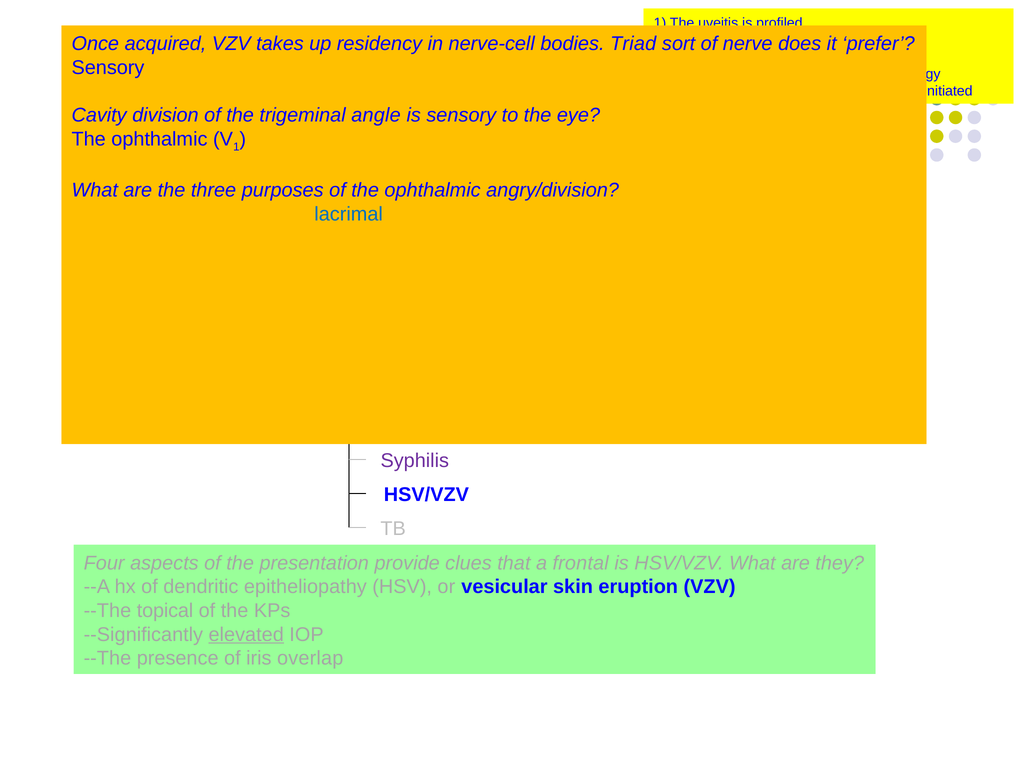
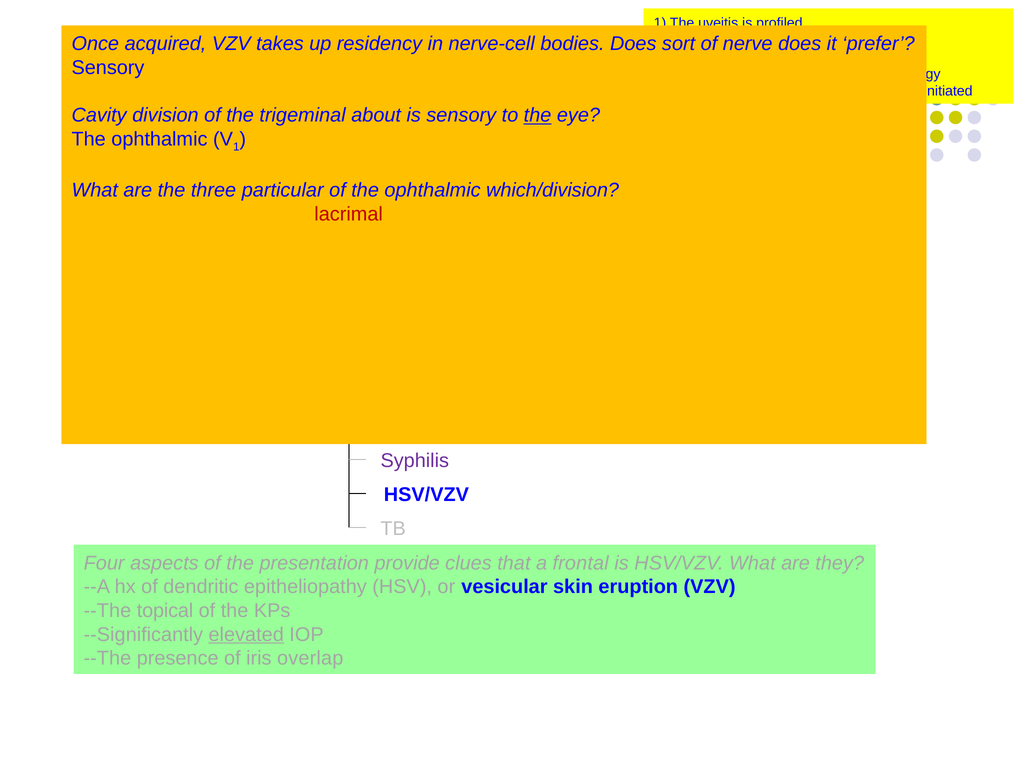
bodies Triad: Triad -> Does (633, 44)
angle: angle -> about (376, 115)
the underline: none -> present (538, 115)
purposes: purposes -> particular (283, 190)
angry/division: angry/division -> which/division (553, 190)
lacrimal colour: blue -> red (349, 214)
